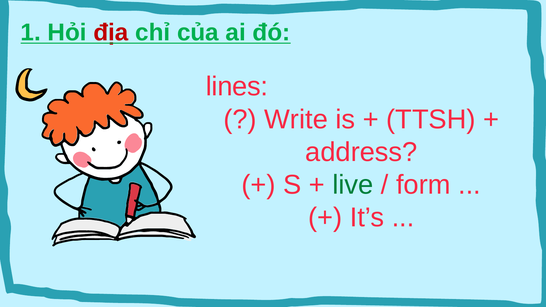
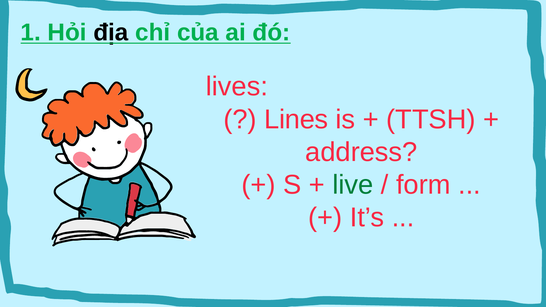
địa colour: red -> black (111, 33)
lines: lines -> lives (237, 87)
Write: Write -> Lines (296, 119)
